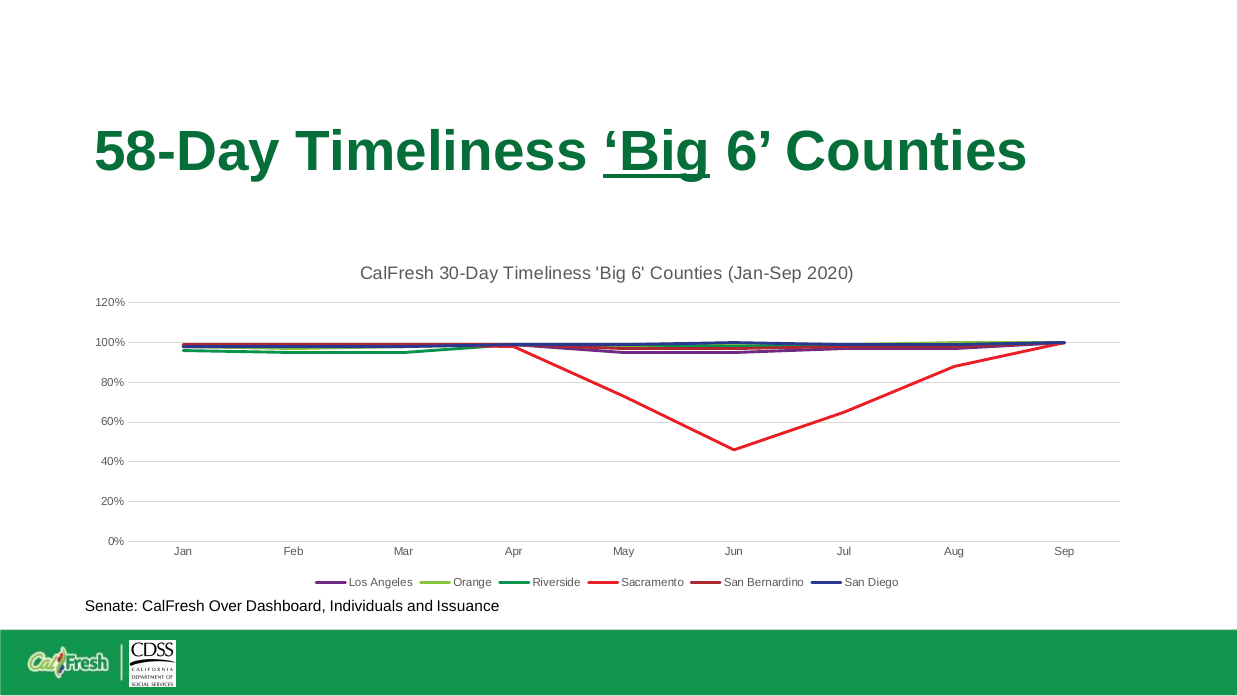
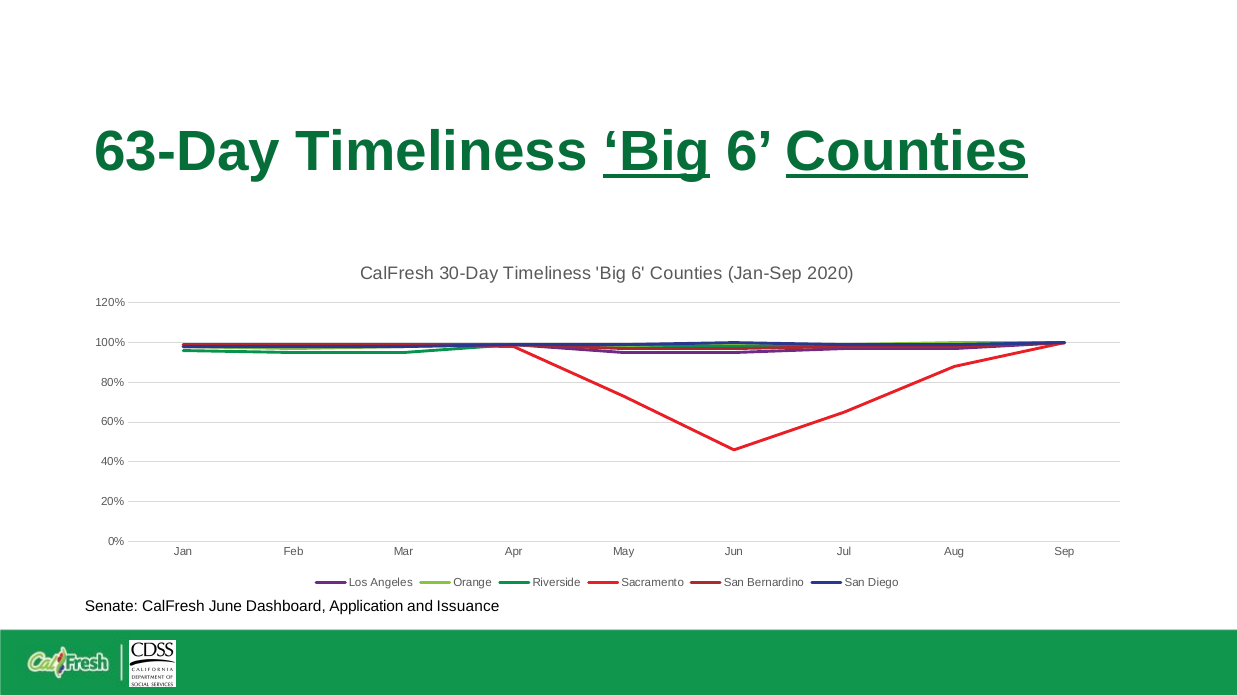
58-Day: 58-Day -> 63-Day (187, 152)
Counties underline: none -> present (907, 152)
Over: Over -> June (225, 607)
Individuals: Individuals -> Application (366, 607)
